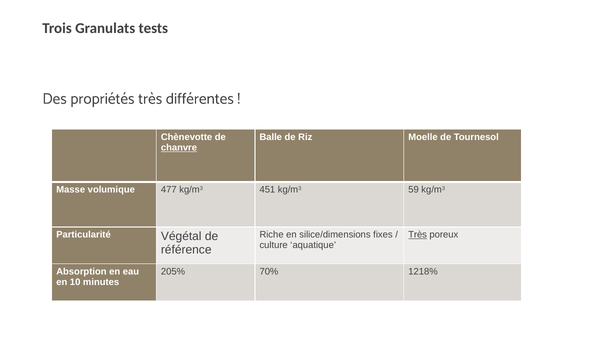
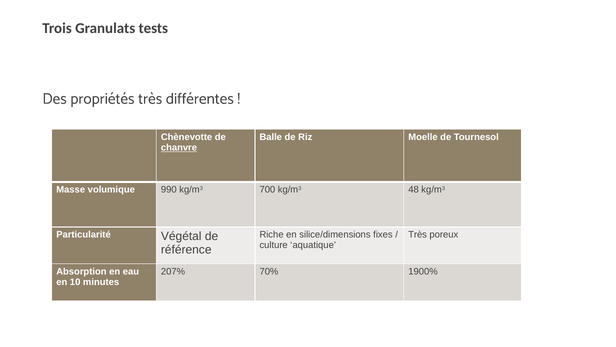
477: 477 -> 990 (169, 189)
451: 451 -> 700 (267, 189)
59: 59 -> 48 (414, 189)
Très underline: present -> none (418, 234)
205%: 205% -> 207% (173, 271)
1218%: 1218% -> 1900% (423, 271)
